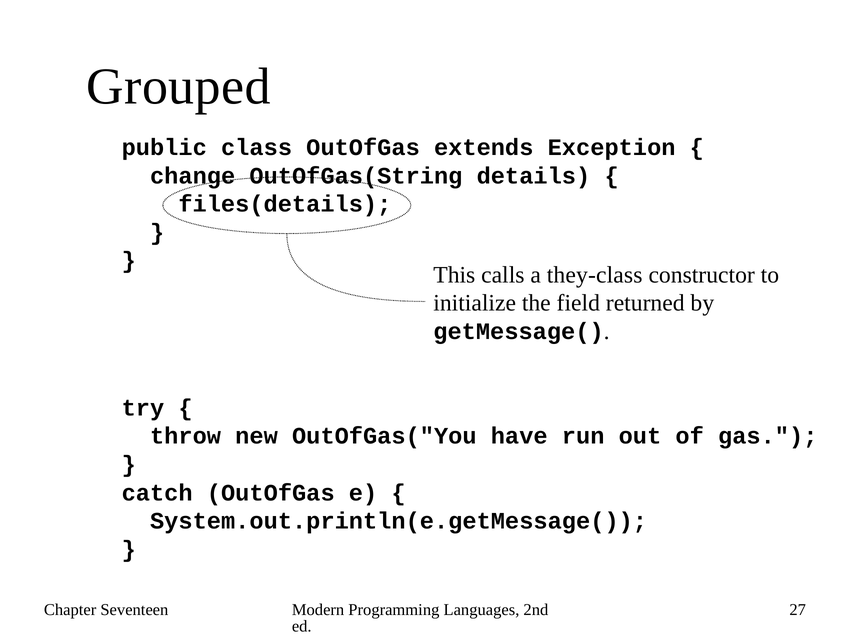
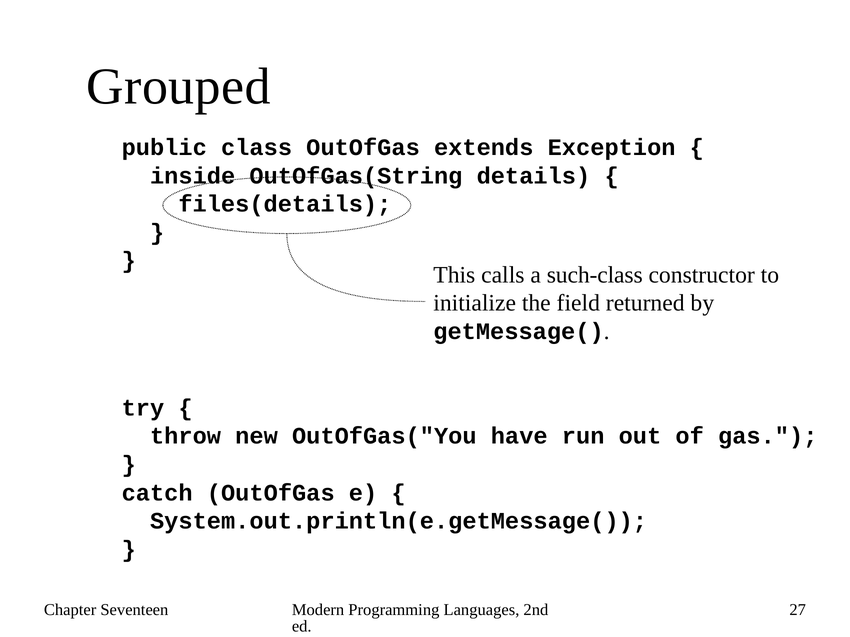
change: change -> inside (193, 176)
they-class: they-class -> such-class (595, 275)
